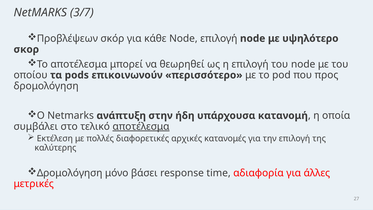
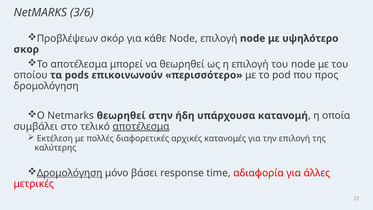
3/7: 3/7 -> 3/6 (82, 13)
Netmarks ανάπτυξη: ανάπτυξη -> θεωρηθεί (121, 116)
Δρομολόγηση underline: none -> present (70, 173)
